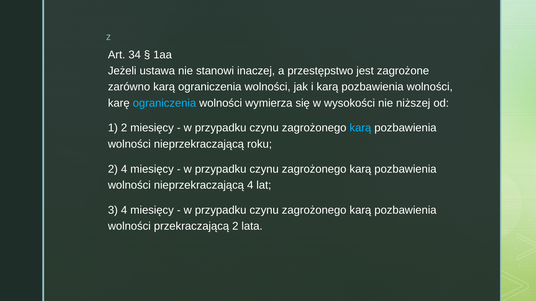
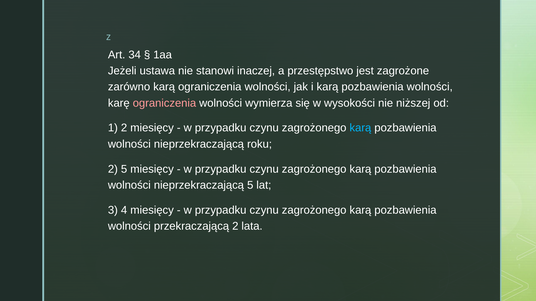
ograniczenia colour: light blue -> pink (164, 103)
2 4: 4 -> 5 (124, 169)
nieprzekraczającą 4: 4 -> 5 (250, 185)
